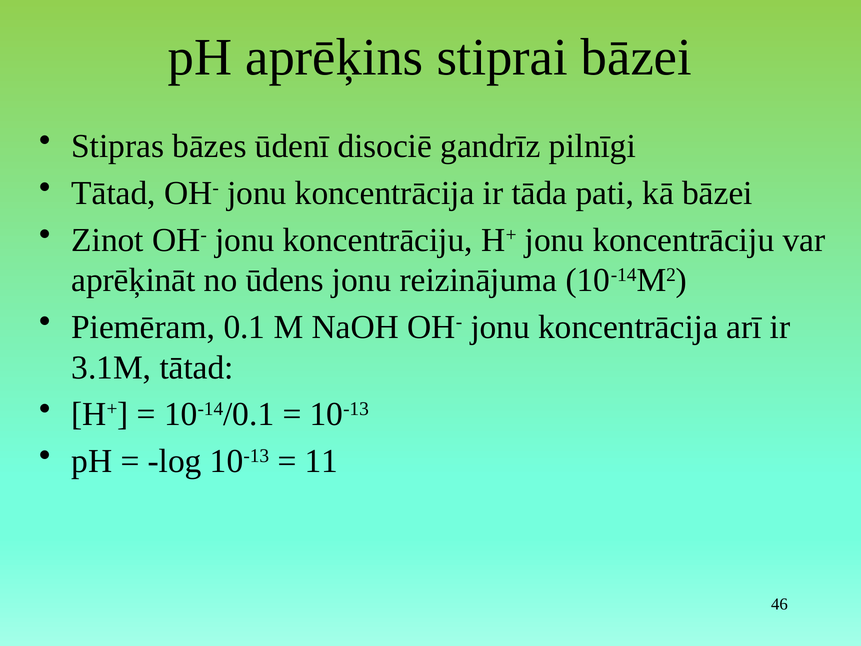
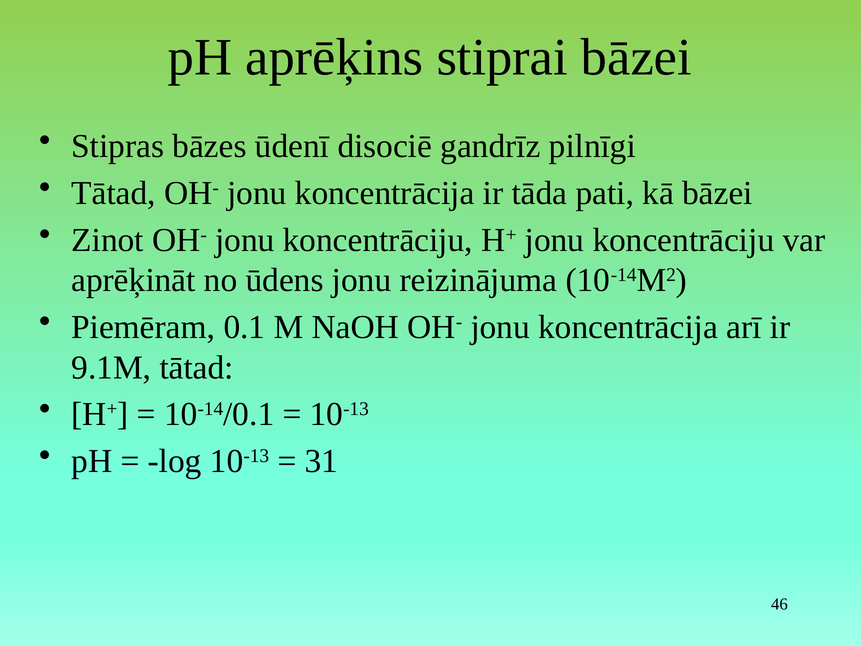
3.1M: 3.1M -> 9.1M (111, 367)
11: 11 -> 31 (321, 461)
